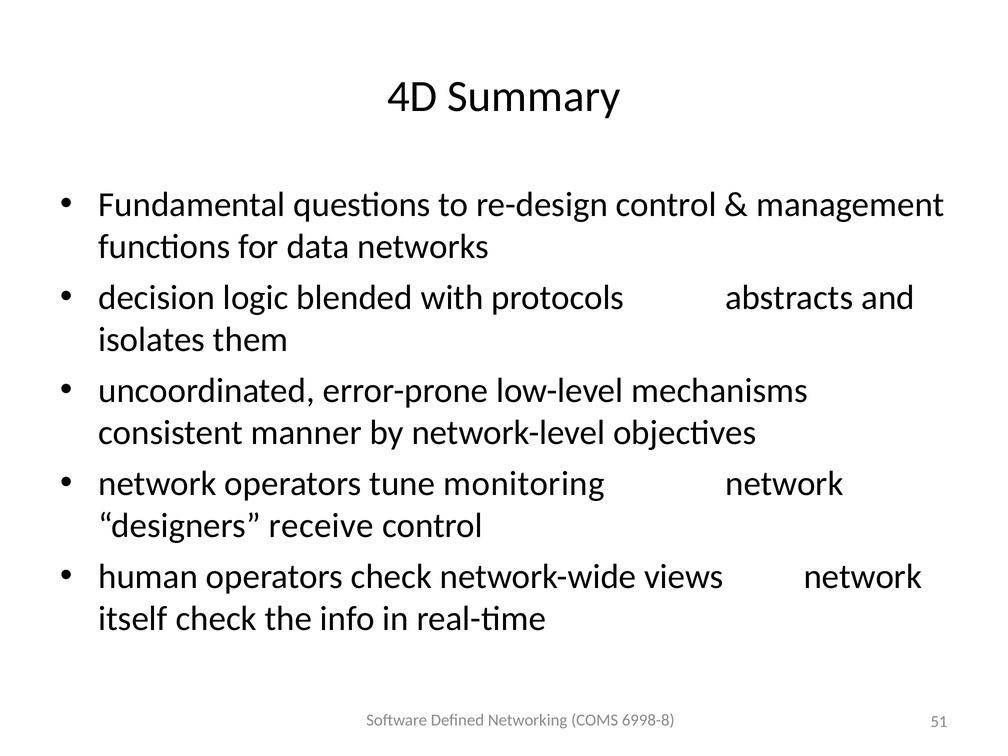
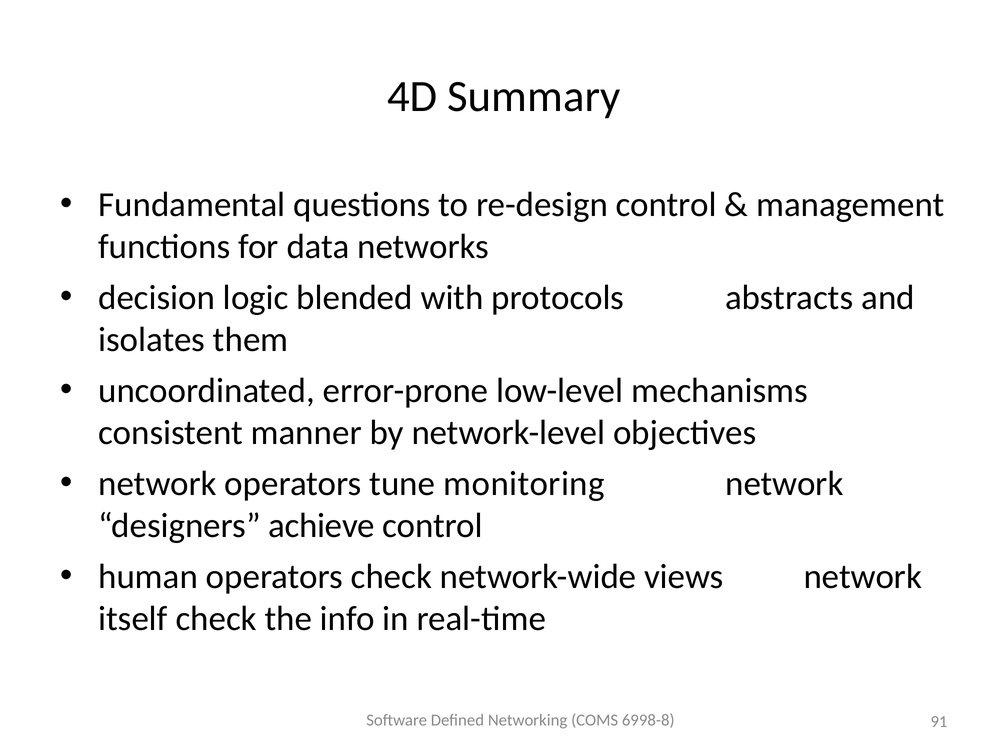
receive: receive -> achieve (322, 526)
51: 51 -> 91 (939, 722)
